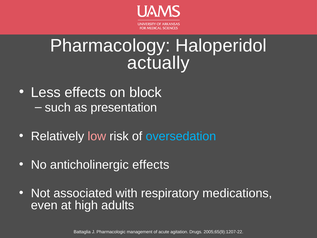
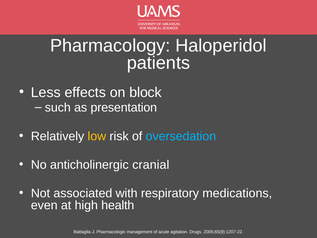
actually: actually -> patients (158, 63)
low colour: pink -> yellow (97, 136)
anticholinergic effects: effects -> cranial (151, 165)
adults: adults -> health (118, 205)
